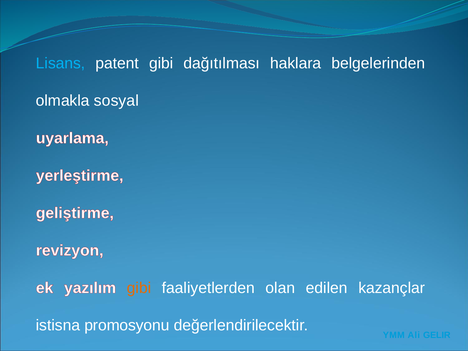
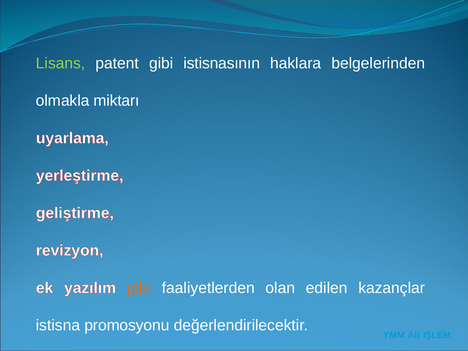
Lisans colour: light blue -> light green (61, 63)
dağıtılması: dağıtılması -> istisnasının (222, 63)
sosyal: sosyal -> miktarı (117, 101)
GELIR: GELIR -> IŞLEM (437, 335)
